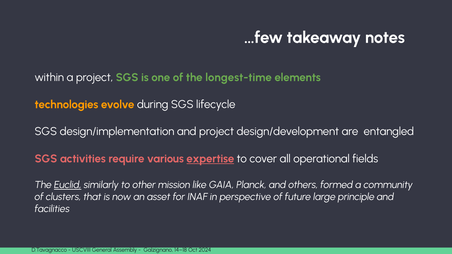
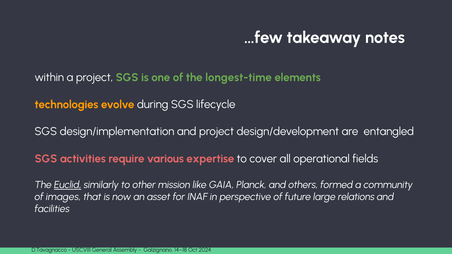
expertise underline: present -> none (210, 159)
clusters: clusters -> images (63, 197)
principle: principle -> relations (356, 197)
